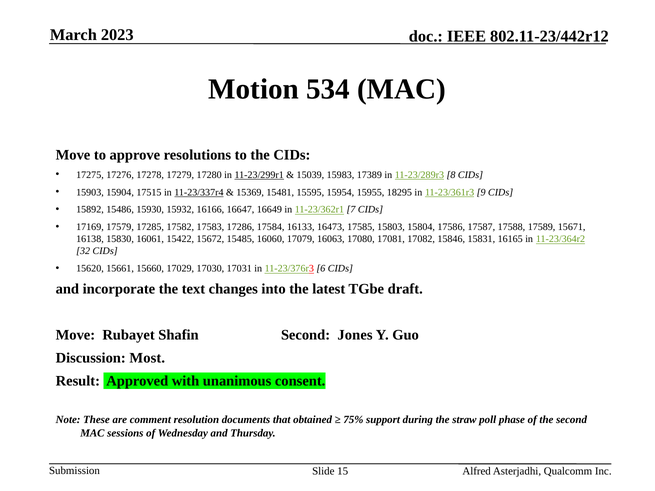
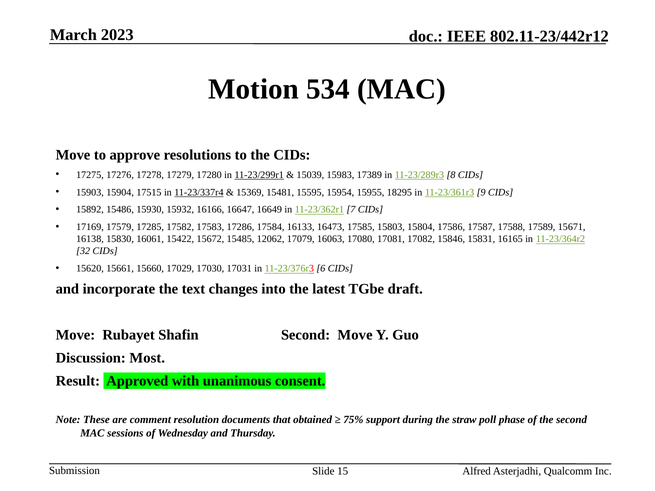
16060: 16060 -> 12062 (271, 239)
Second Jones: Jones -> Move (355, 335)
